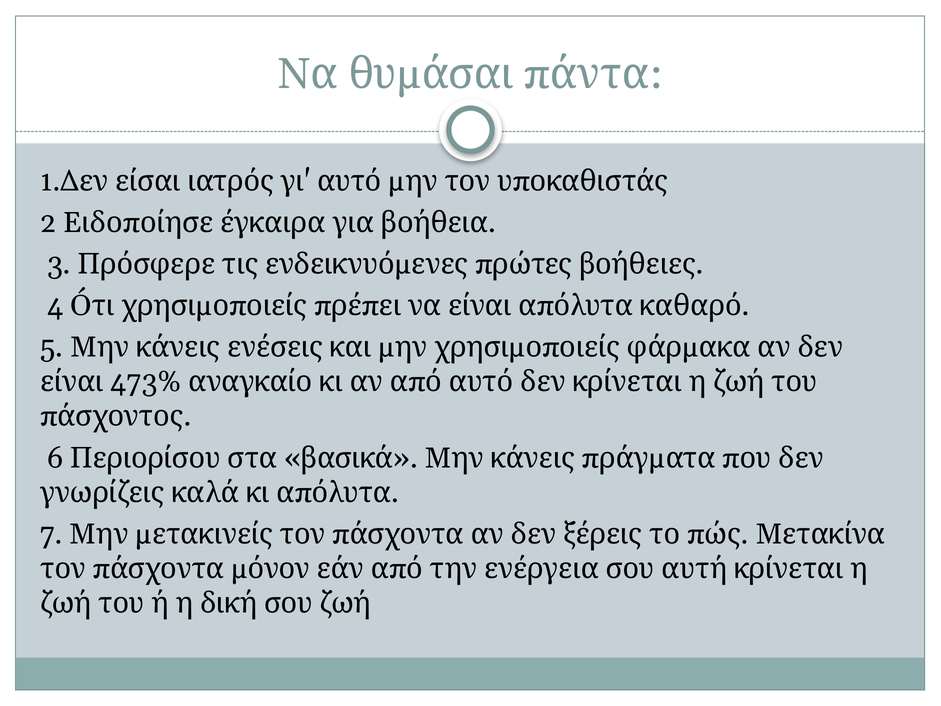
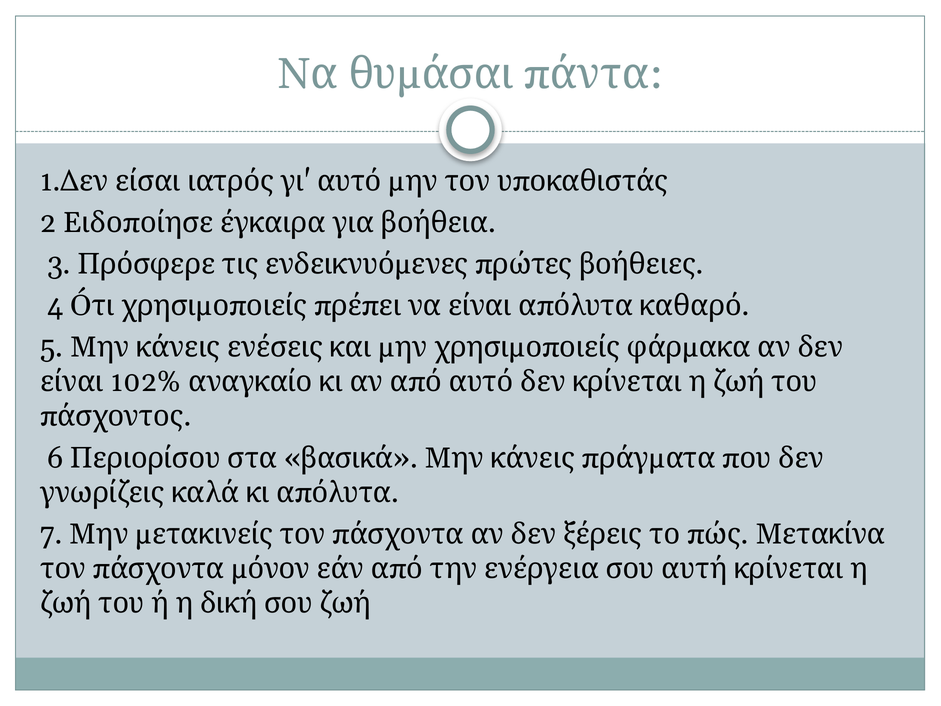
473%: 473% -> 102% (146, 382)
